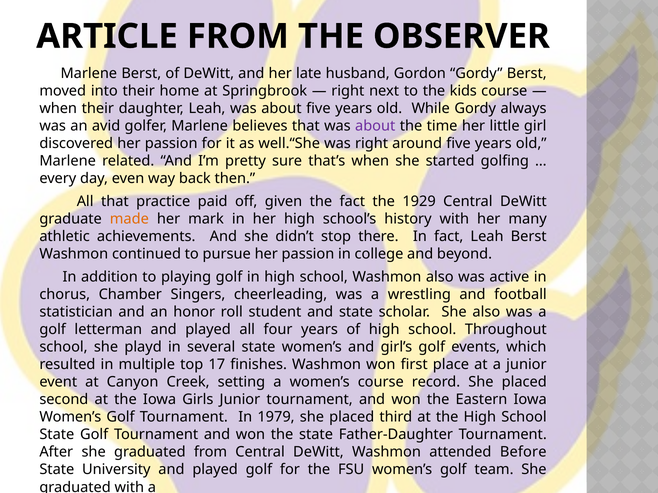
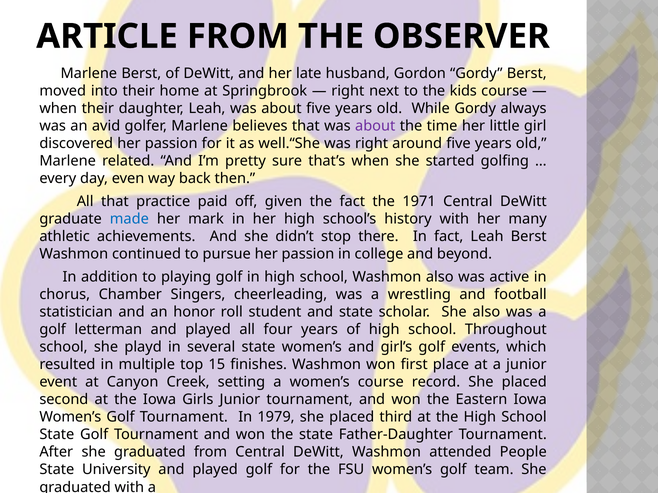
1929: 1929 -> 1971 (419, 202)
made colour: orange -> blue (129, 219)
17: 17 -> 15 (217, 365)
Before: Before -> People (523, 453)
